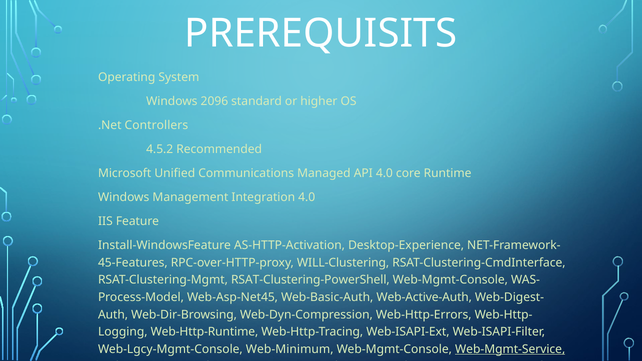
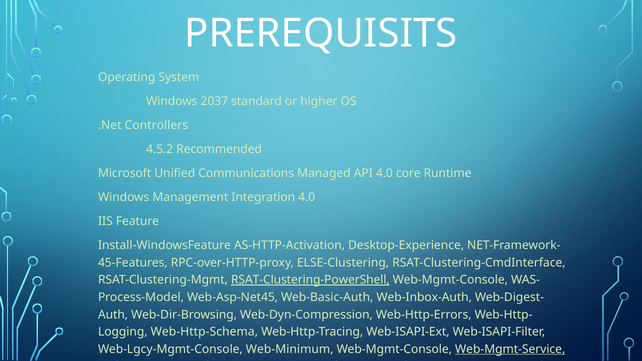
2096: 2096 -> 2037 (214, 101)
WILL-Clustering: WILL-Clustering -> ELSE-Clustering (343, 263)
RSAT-Clustering-PowerShell underline: none -> present (310, 280)
Web-Active-Auth: Web-Active-Auth -> Web-Inbox-Auth (424, 297)
Web-Http-Runtime: Web-Http-Runtime -> Web-Http-Schema (204, 332)
